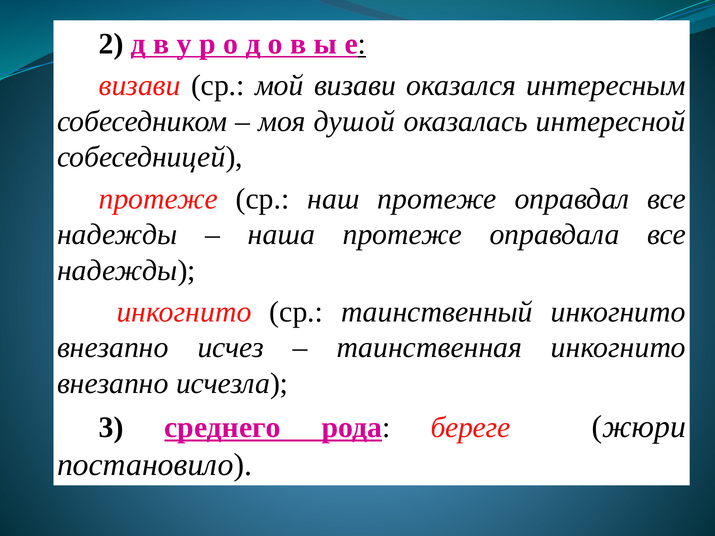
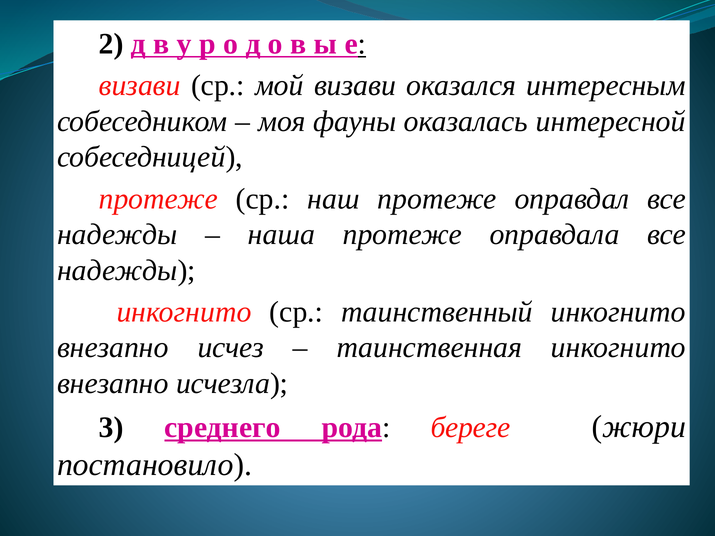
душой: душой -> фауны (355, 121)
